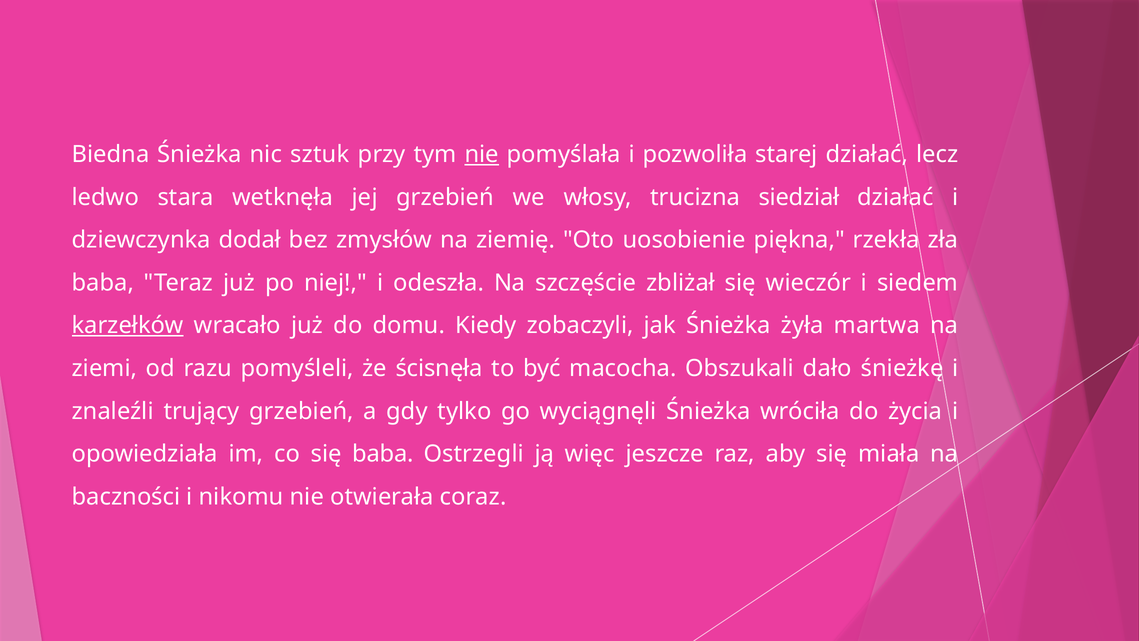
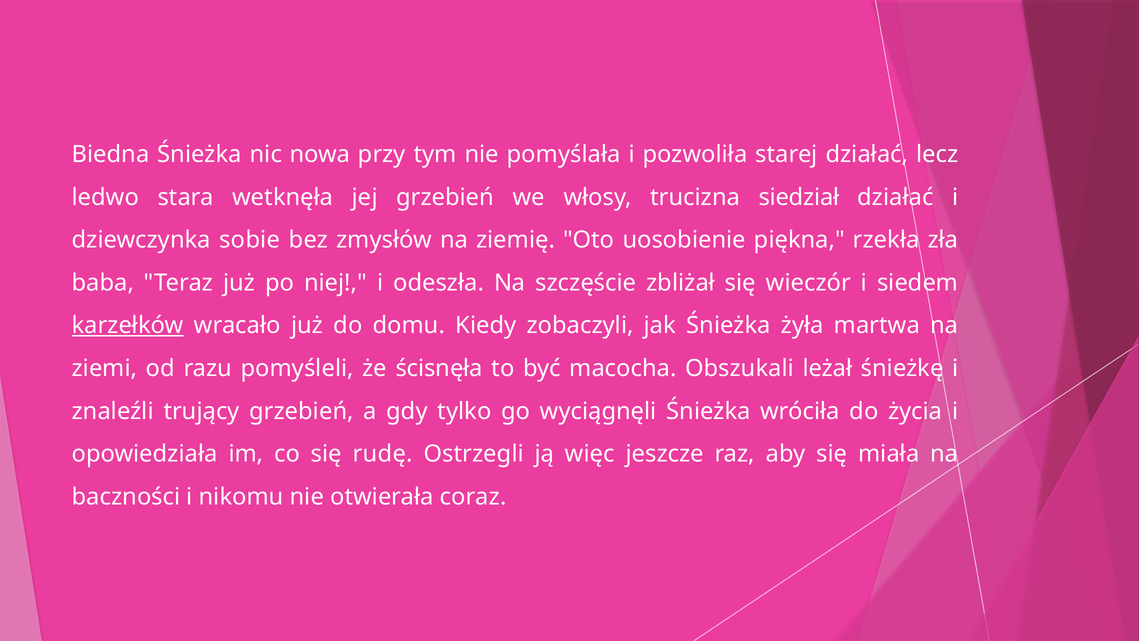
sztuk: sztuk -> nowa (320, 154)
nie underline: present -> none (482, 154)
dodał: dodał -> sobie (250, 240)
dało: dało -> leżał (827, 368)
się baba: baba -> rudę (383, 454)
